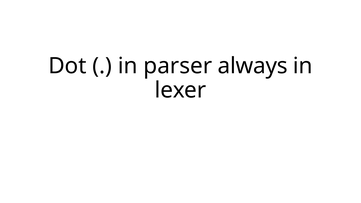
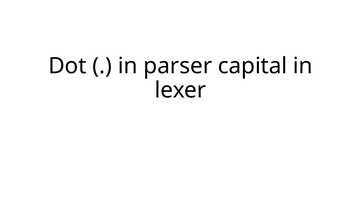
always: always -> capital (253, 66)
